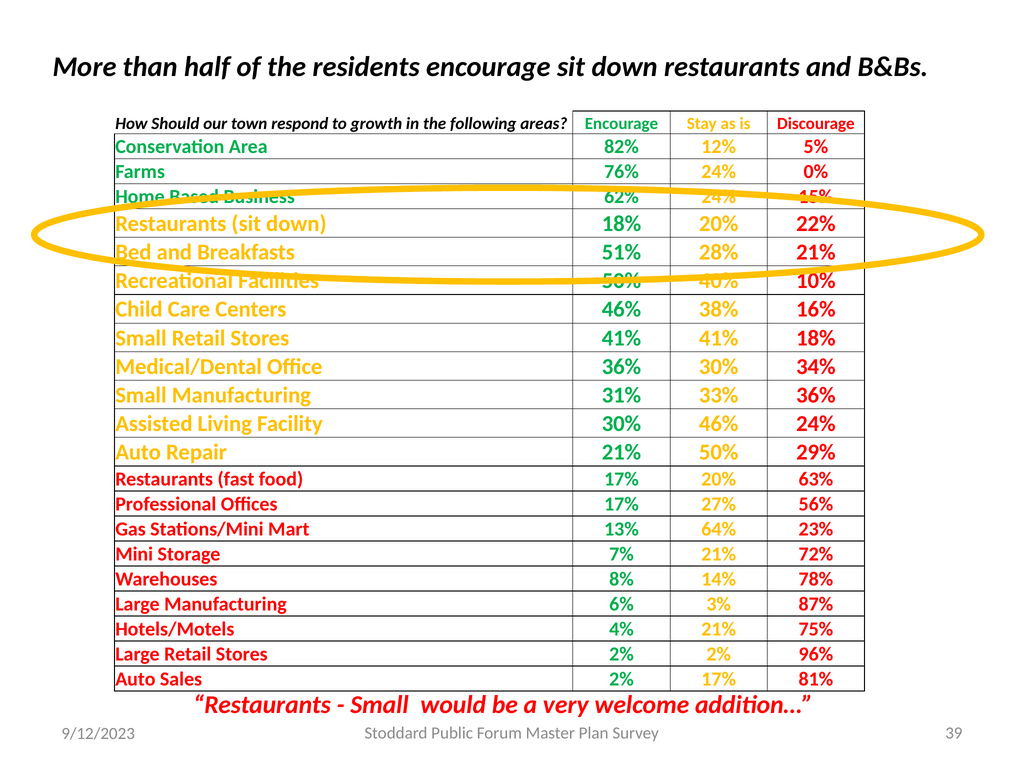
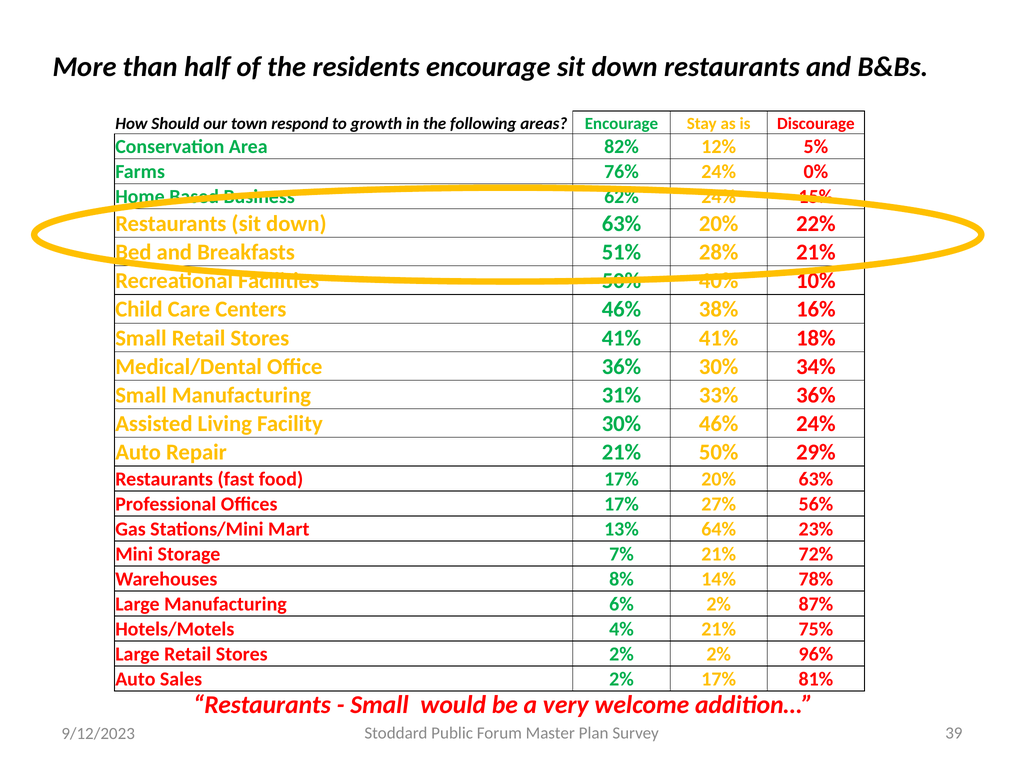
down 18%: 18% -> 63% (622, 224)
6% 3%: 3% -> 2% (719, 604)
